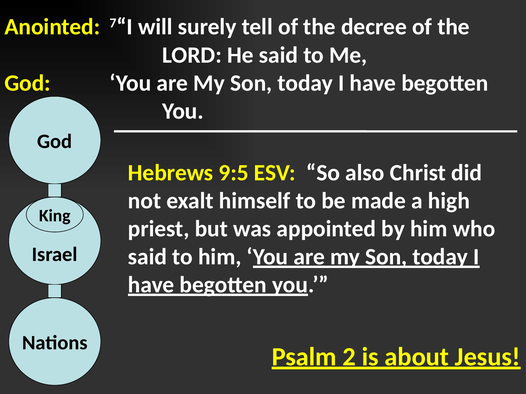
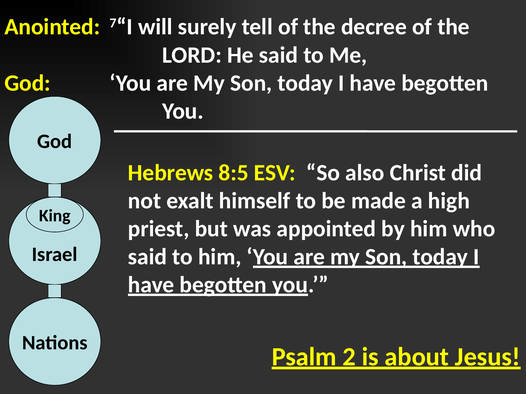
9:5: 9:5 -> 8:5 (234, 173)
